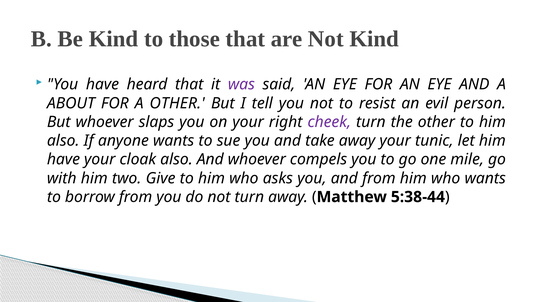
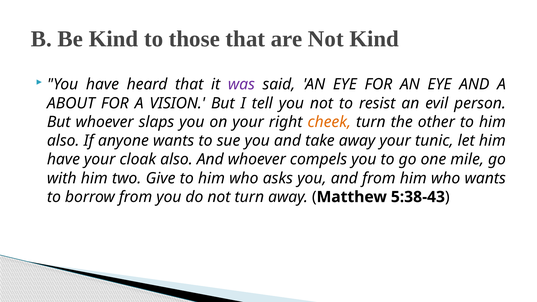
A OTHER: OTHER -> VISION (177, 103)
cheek colour: purple -> orange (329, 122)
5:38-44: 5:38-44 -> 5:38-43 (418, 197)
